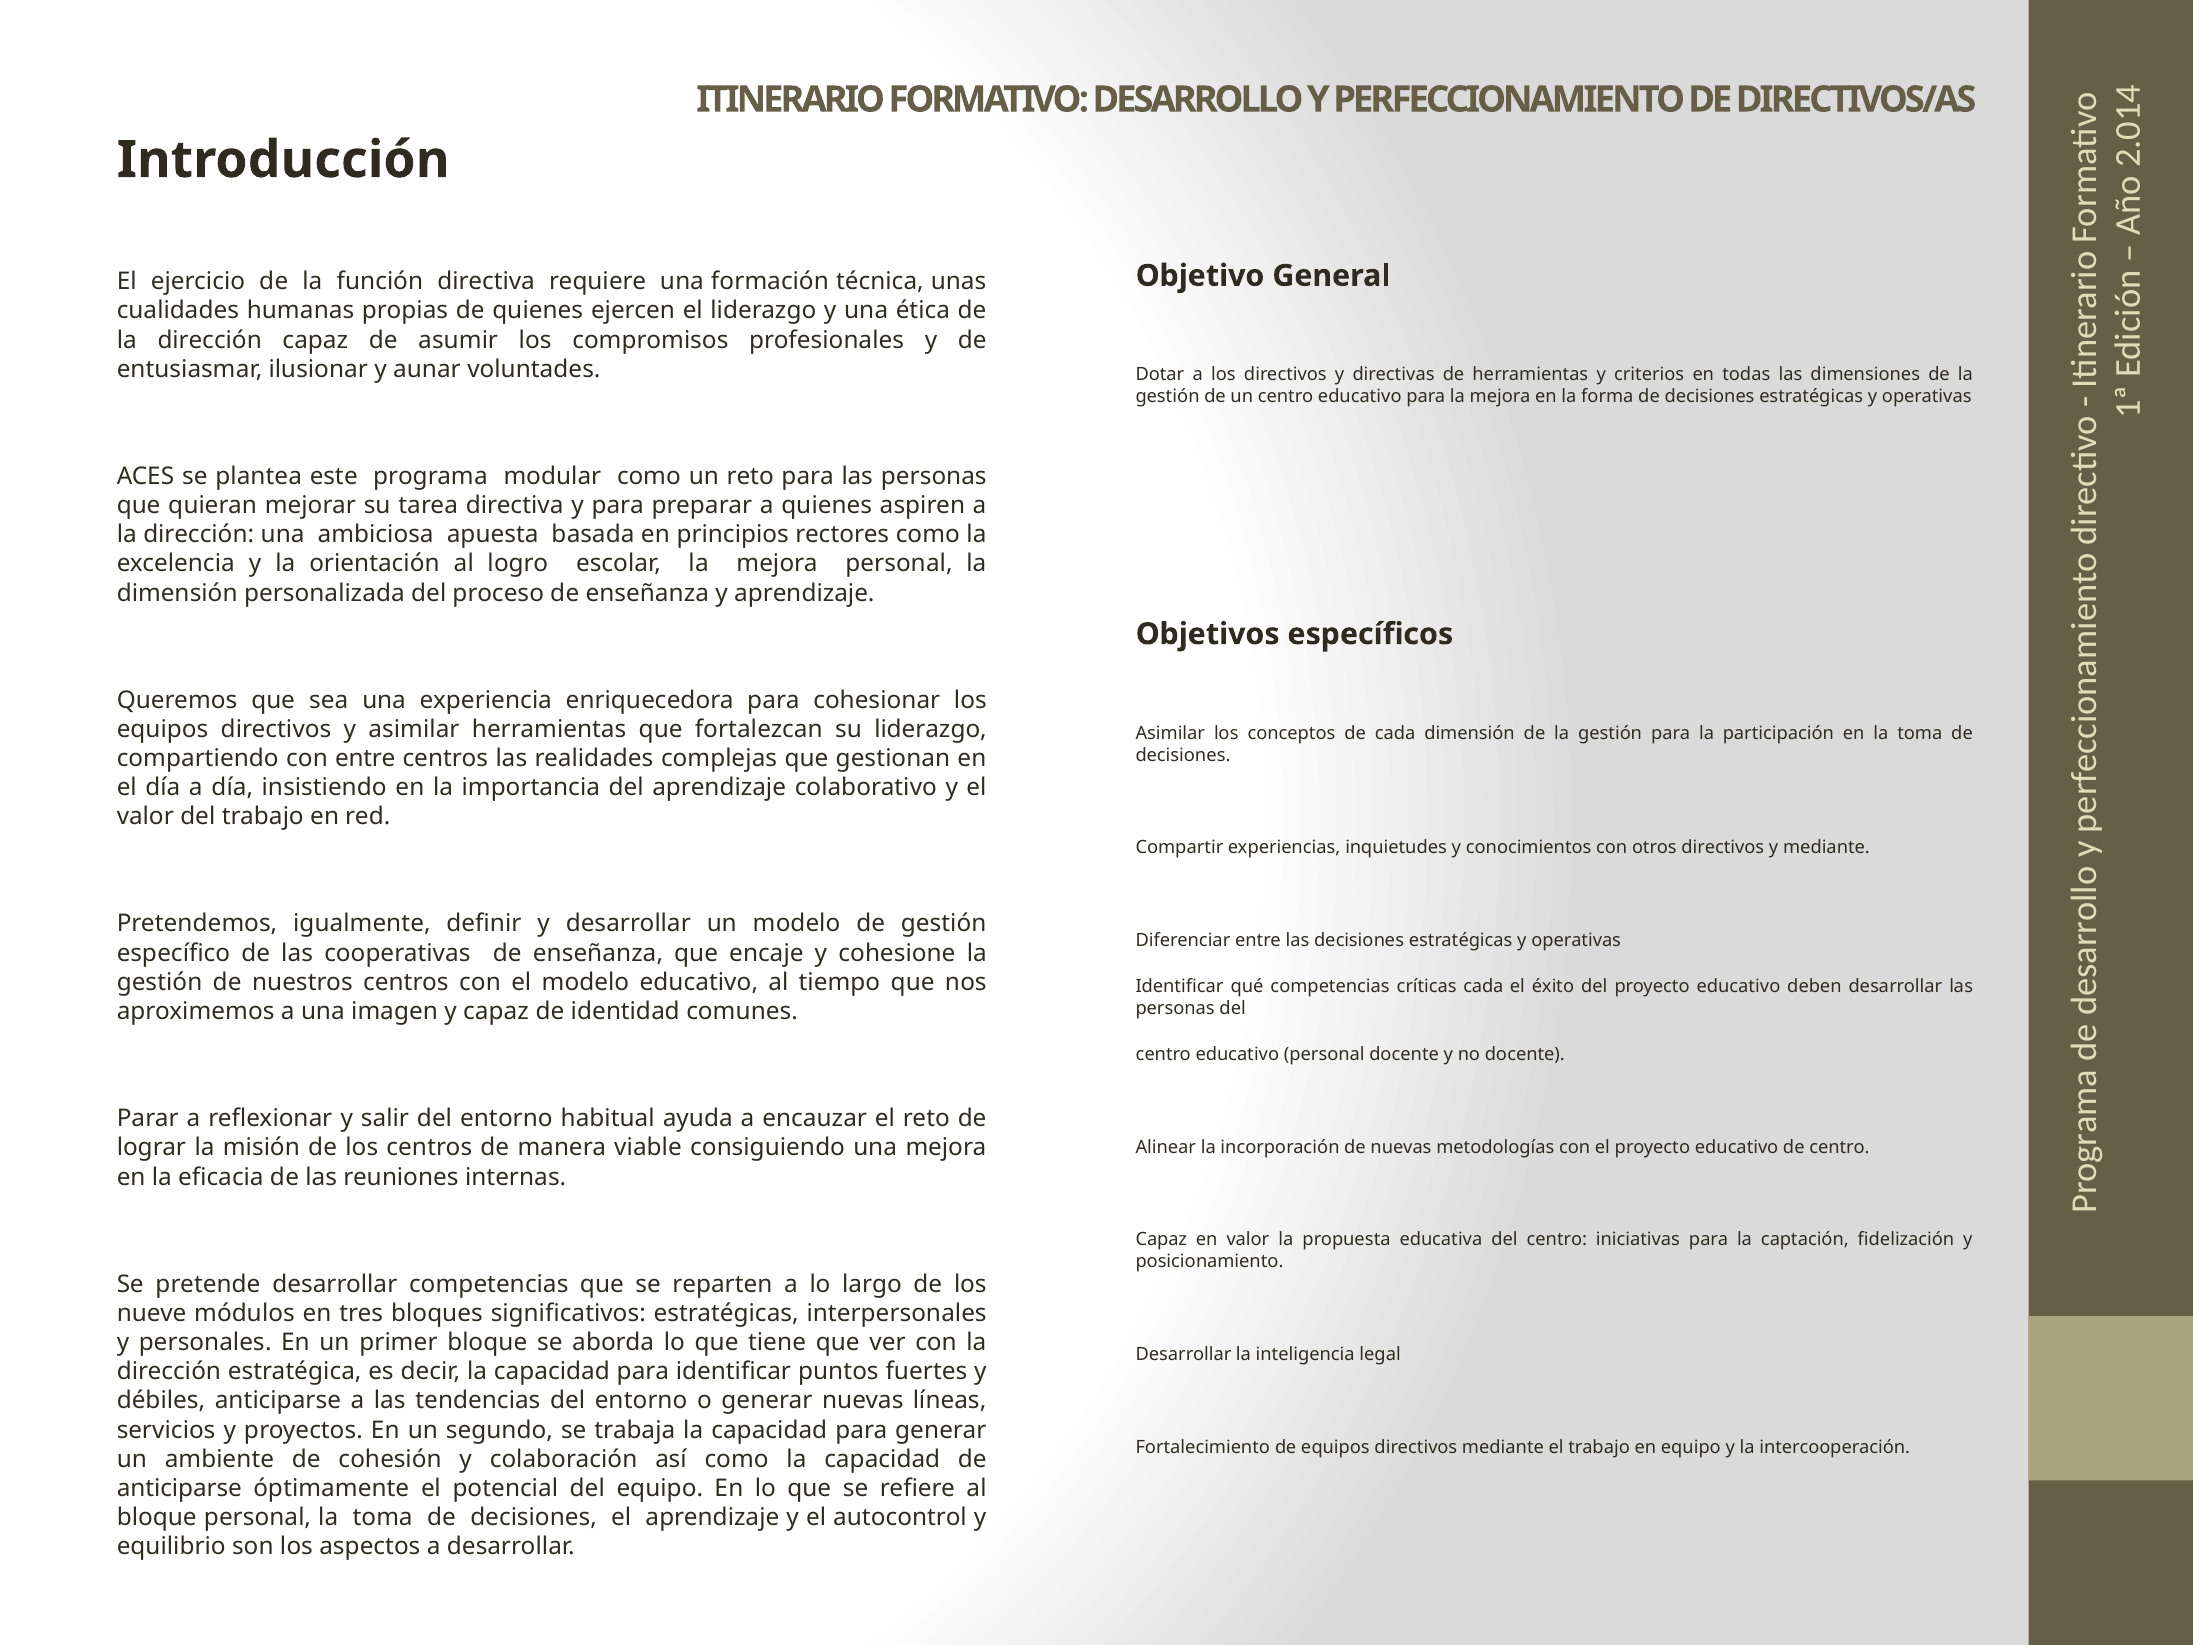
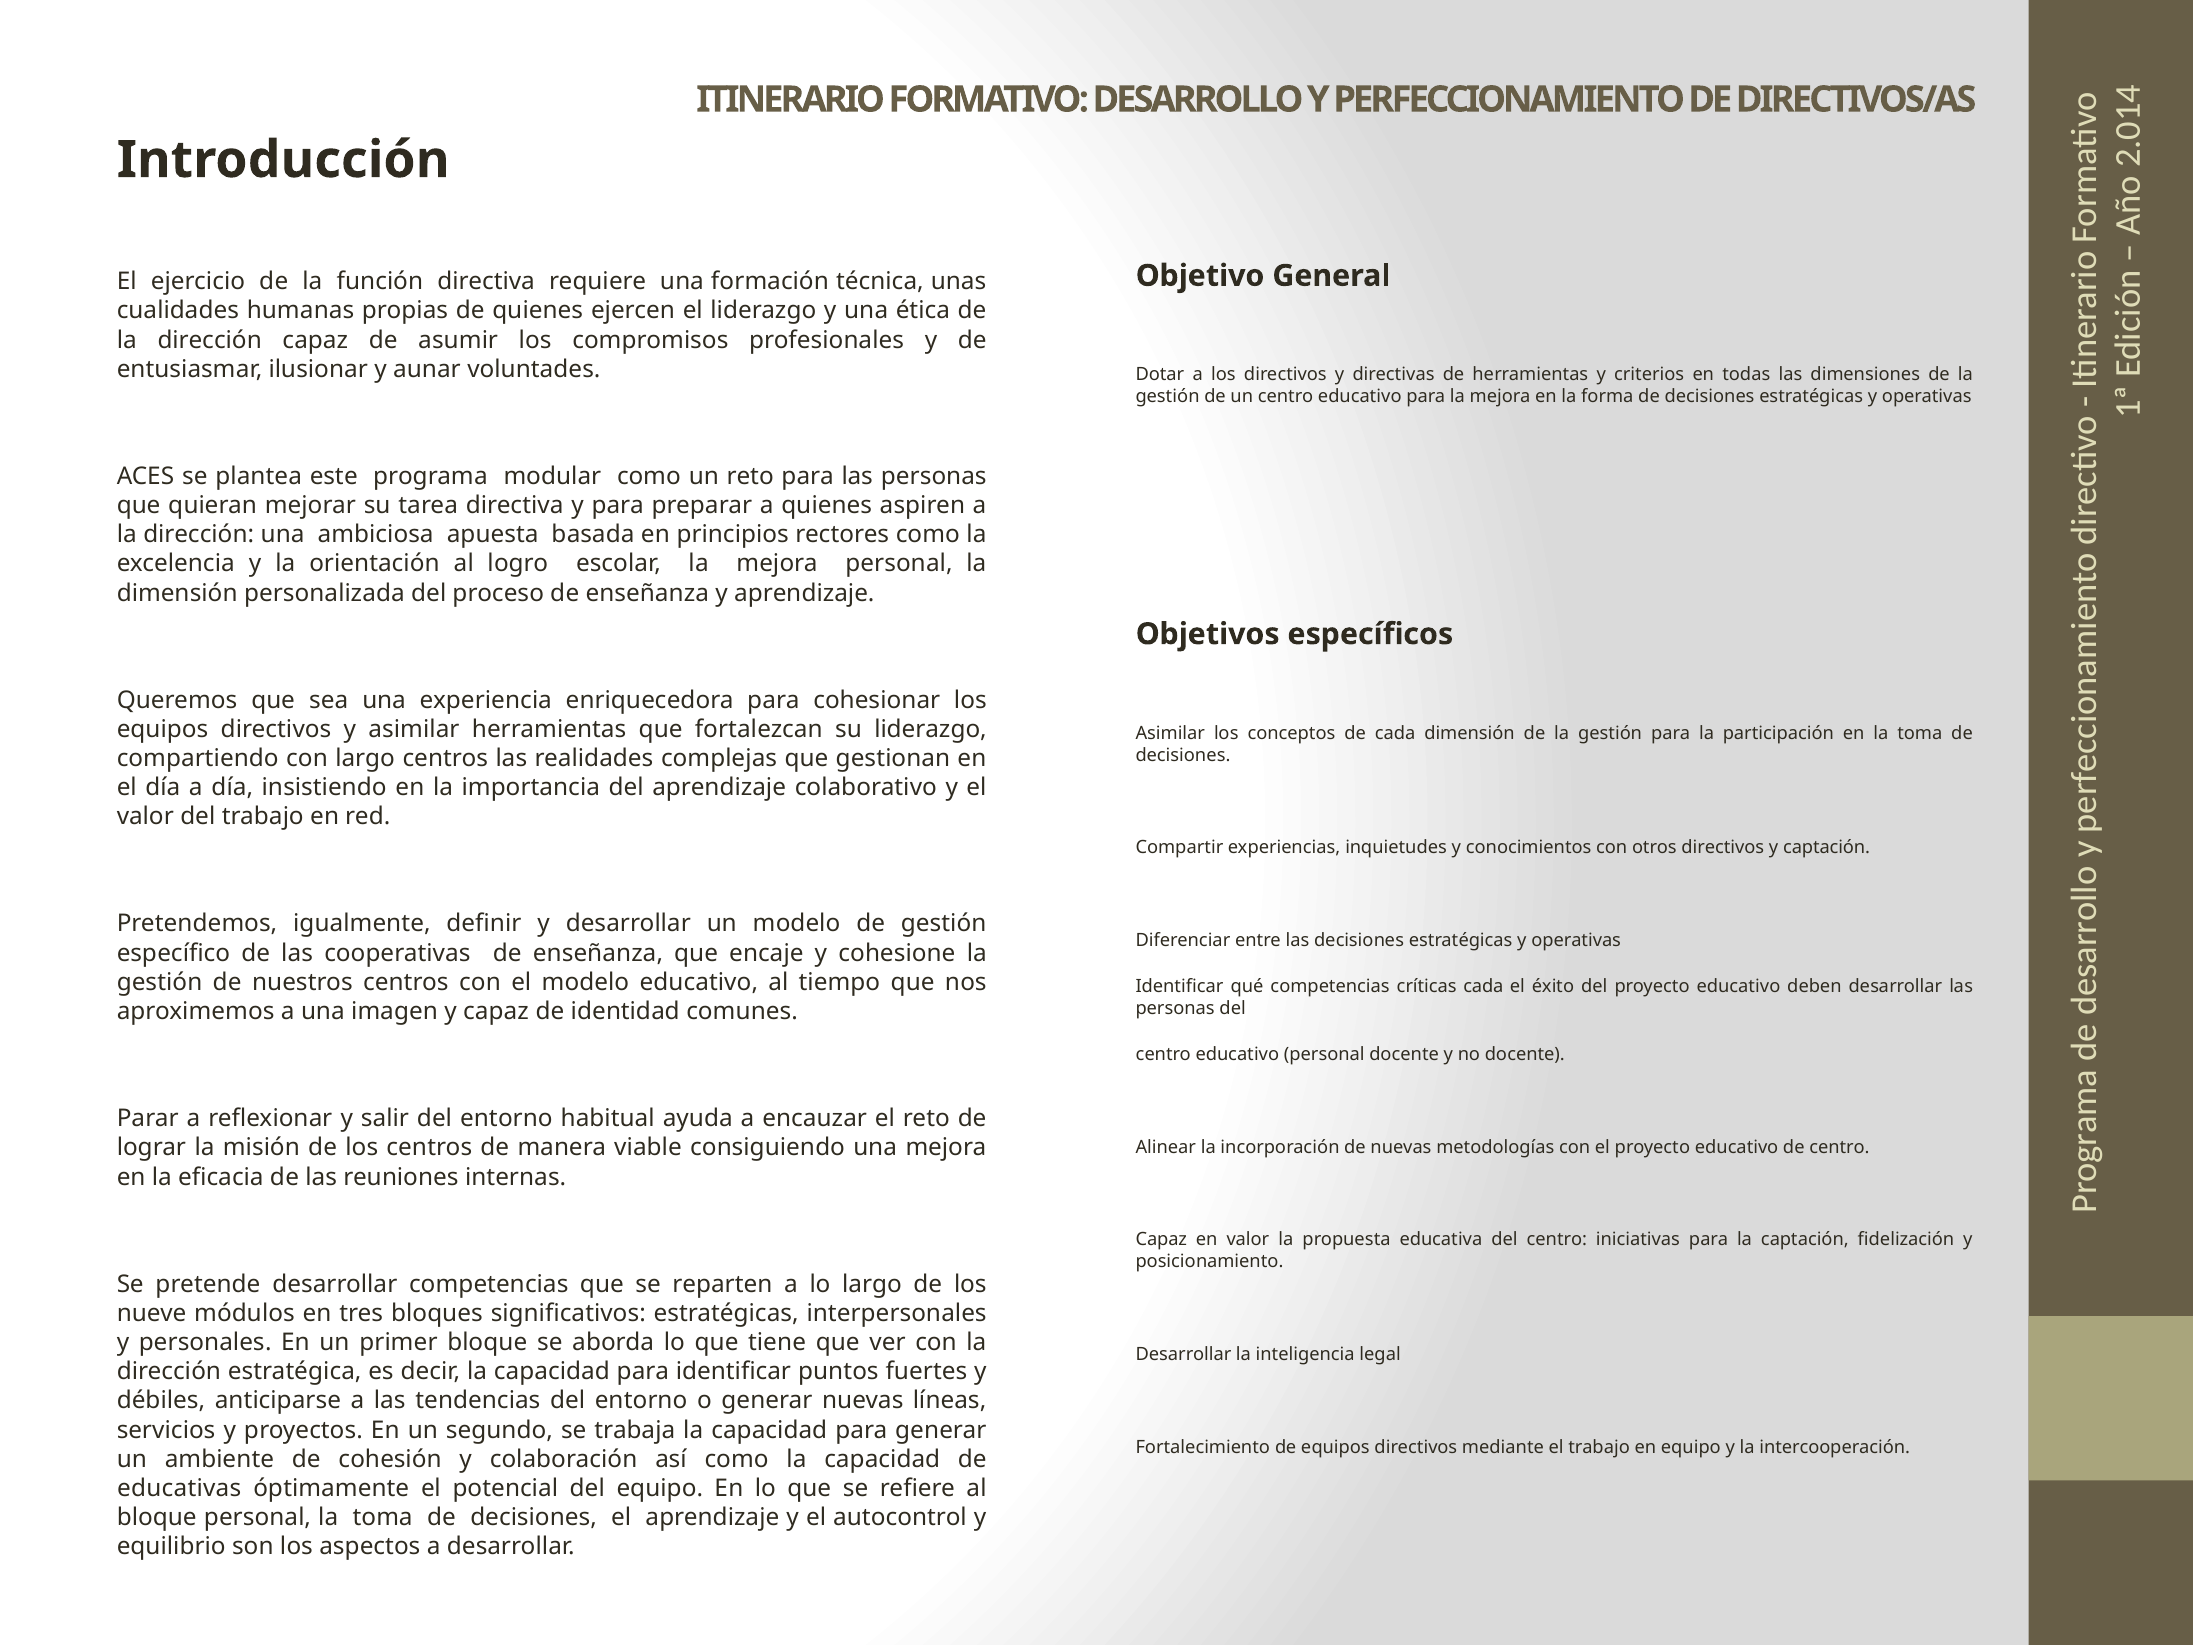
con entre: entre -> largo (365, 758)
y mediante: mediante -> captación (1827, 848)
anticiparse: anticiparse -> educativas (179, 1488)
